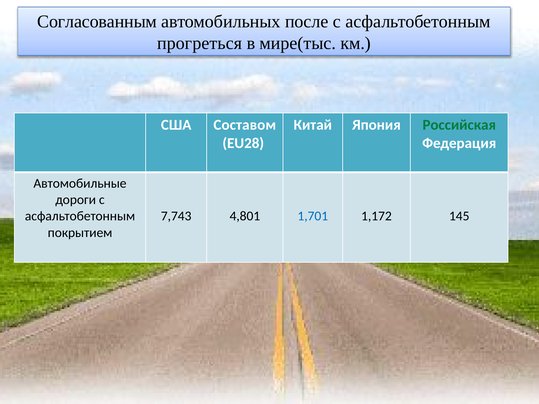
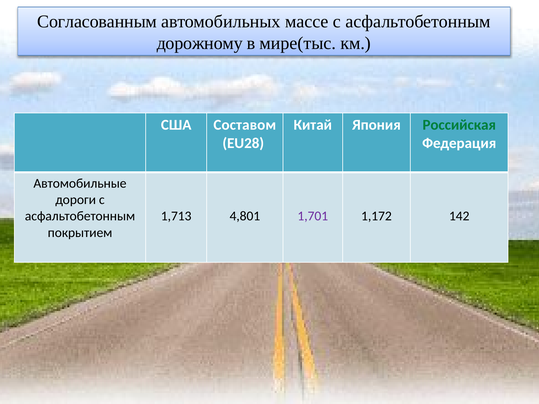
после: после -> массе (307, 22)
прогреться: прогреться -> дорожному (200, 43)
7,743: 7,743 -> 1,713 (176, 216)
1,701 colour: blue -> purple (313, 216)
145: 145 -> 142 (459, 216)
